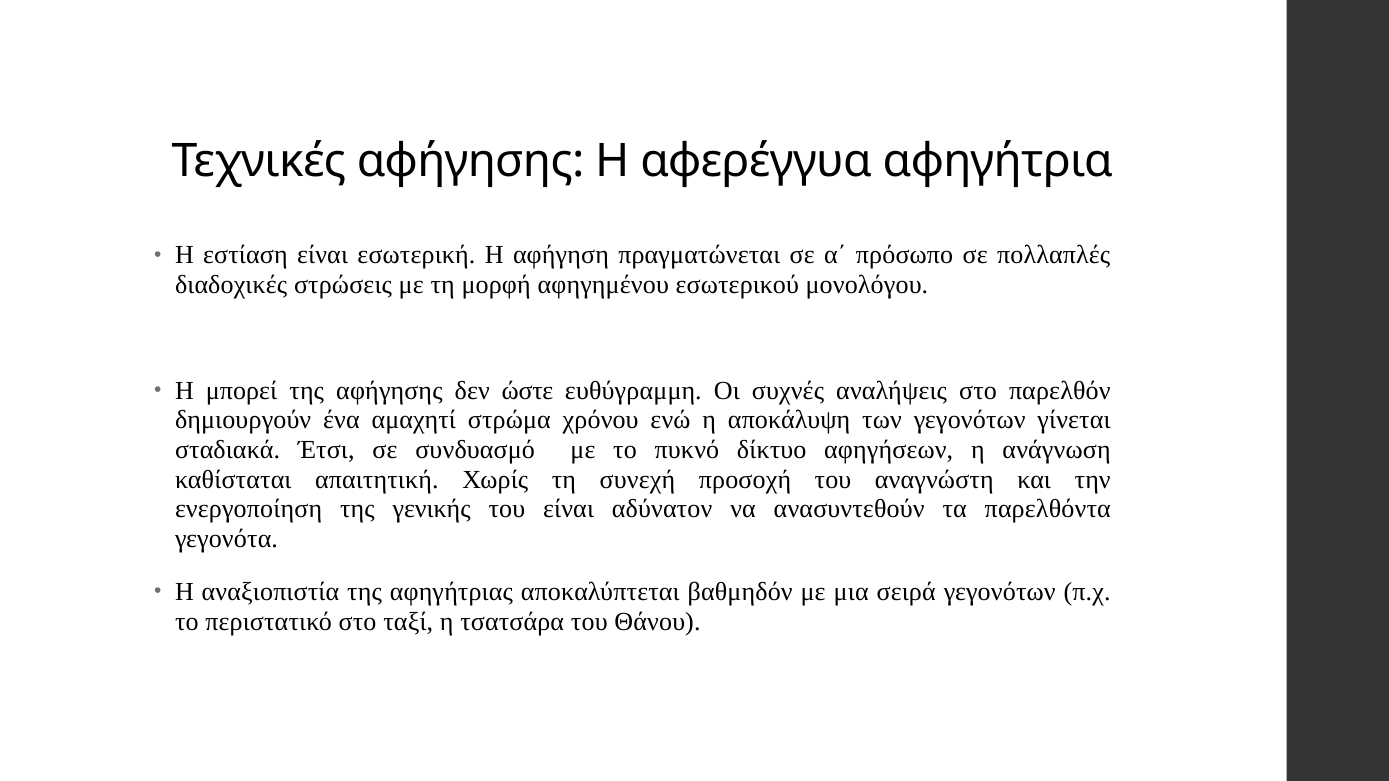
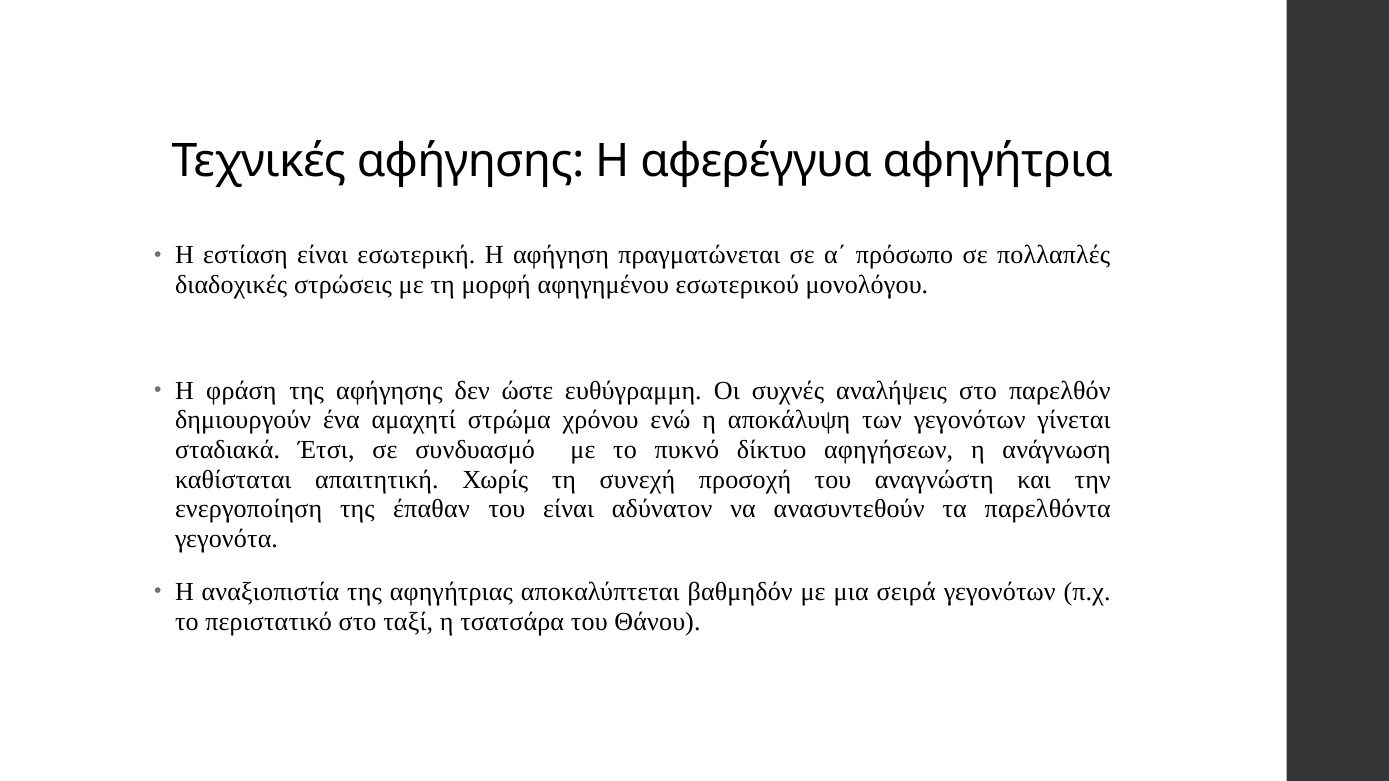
μπορεί: μπορεί -> φράση (241, 391)
γενικής: γενικής -> έπαθαν (431, 509)
